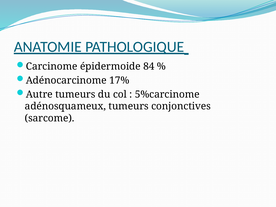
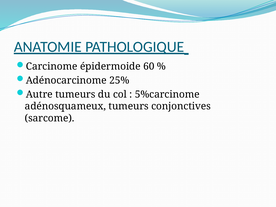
84: 84 -> 60 (149, 66)
17%: 17% -> 25% (119, 80)
